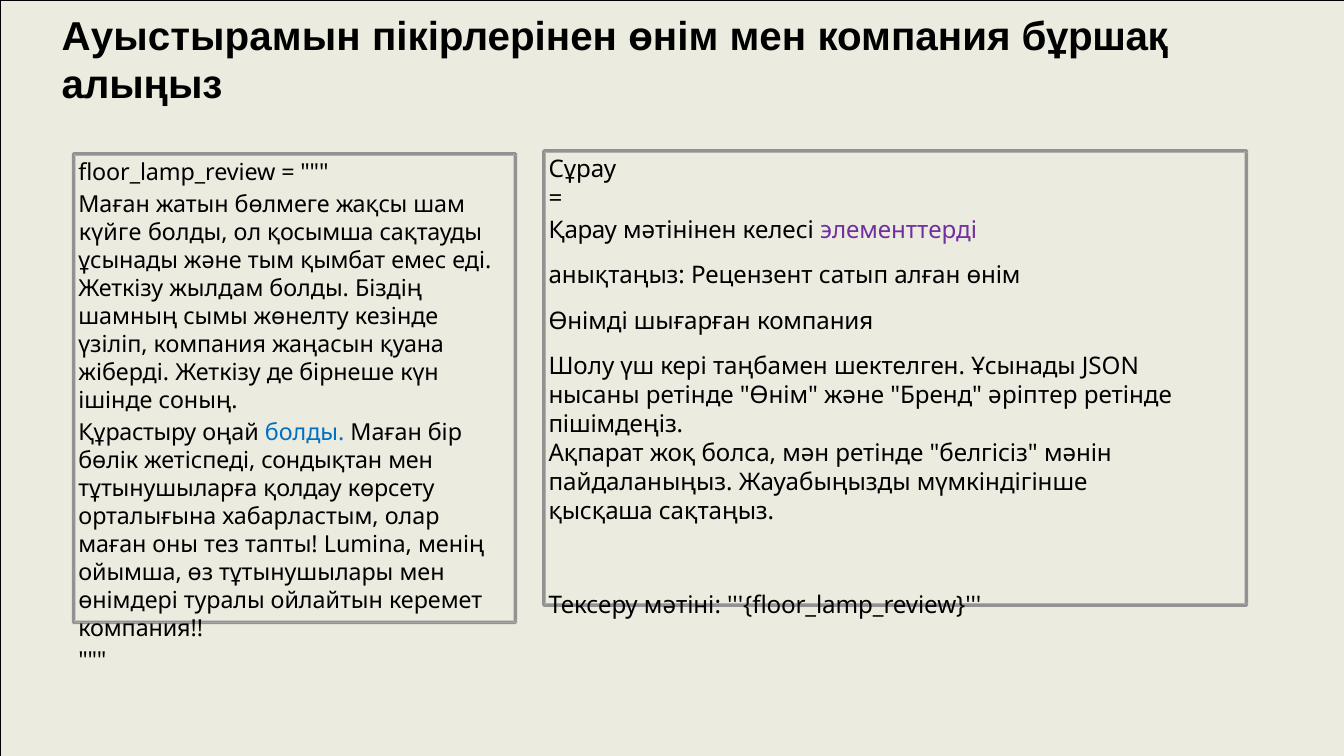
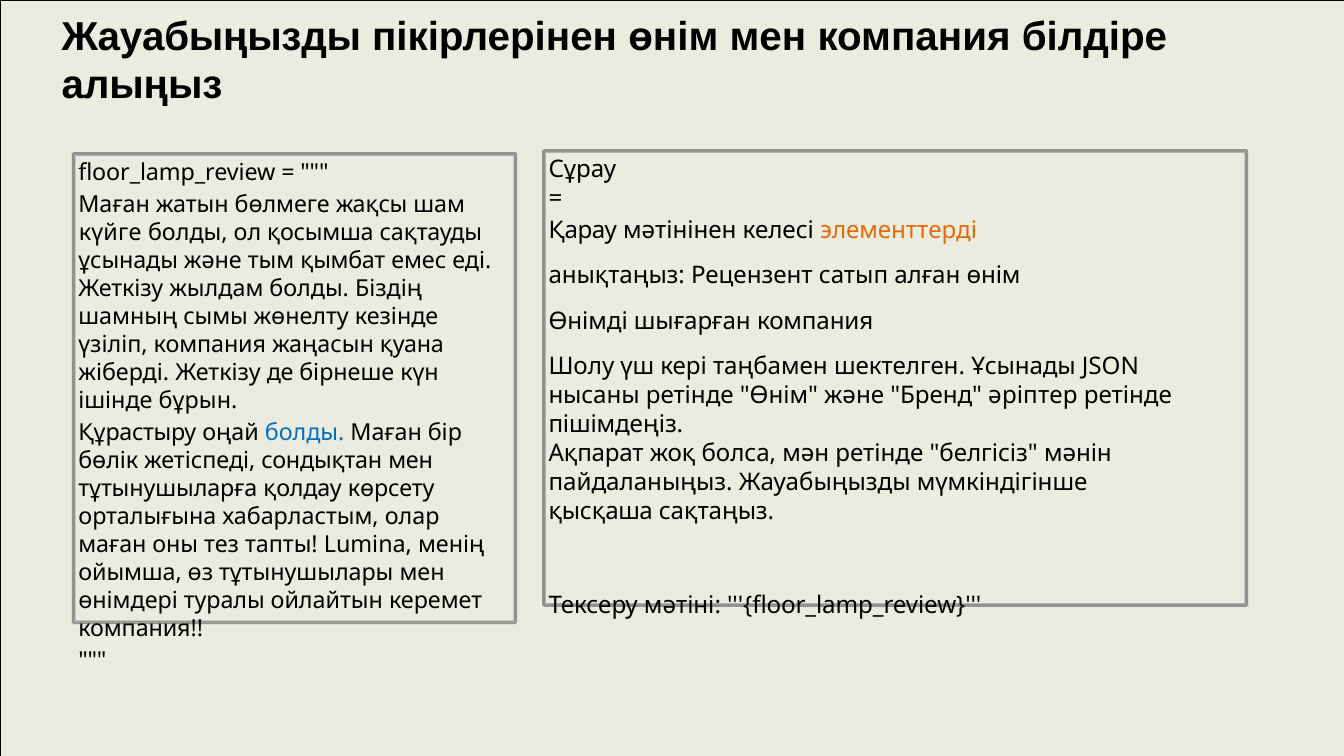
Ауыстырамын: Ауыстырамын -> Жауабыңызды (211, 37)
бұршақ: бұршақ -> білдіре (1094, 37)
элементтерді colour: purple -> orange (899, 230)
соның: соның -> бұрын (198, 401)
